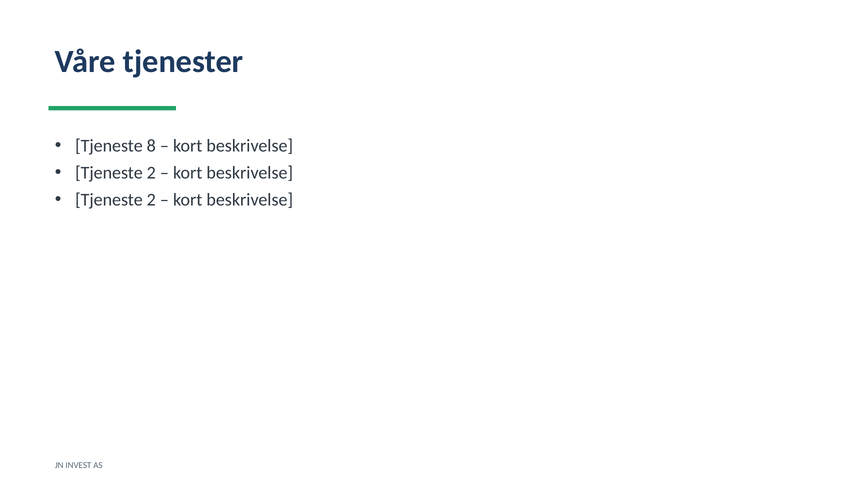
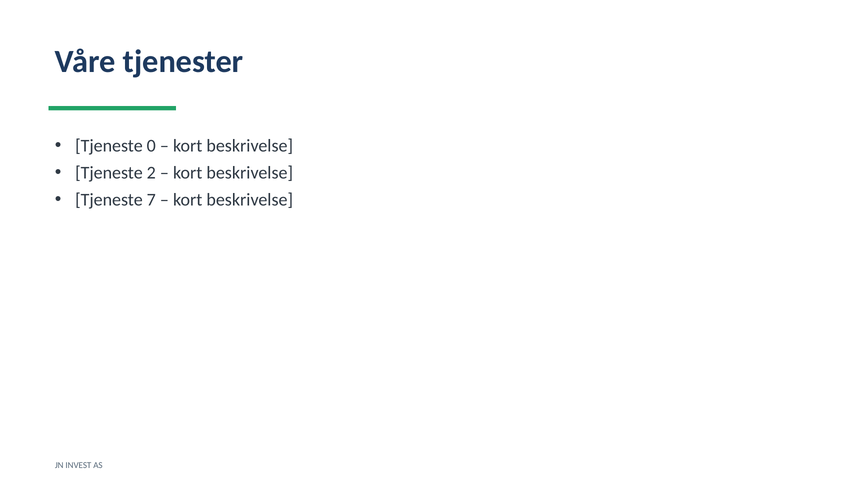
8: 8 -> 0 (151, 146)
2: 2 -> 7 (151, 200)
